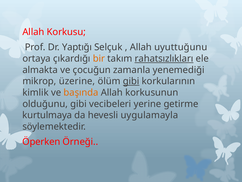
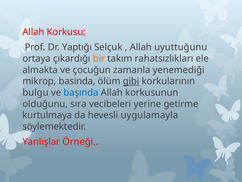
rahatsızlıkları underline: present -> none (164, 58)
üzerine: üzerine -> basinda (77, 81)
kimlik: kimlik -> bulgu (35, 92)
başında colour: orange -> blue (81, 92)
olduğunu gibi: gibi -> sıra (78, 104)
Öperken: Öperken -> Yanlışlar (41, 141)
